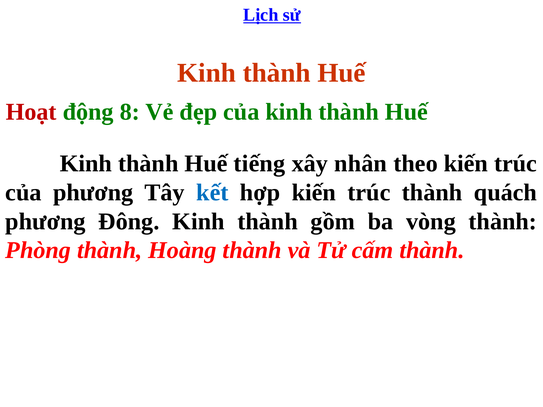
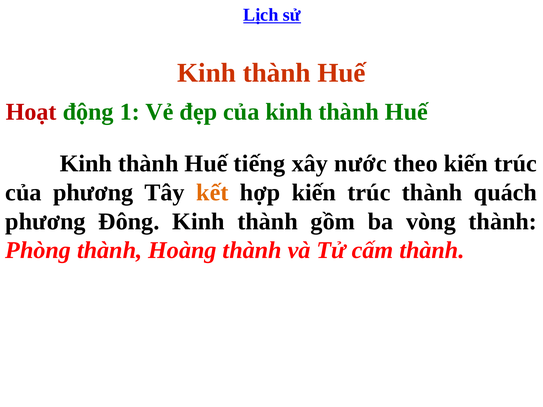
8: 8 -> 1 (130, 112)
nhân: nhân -> nước (361, 164)
kết colour: blue -> orange (212, 193)
